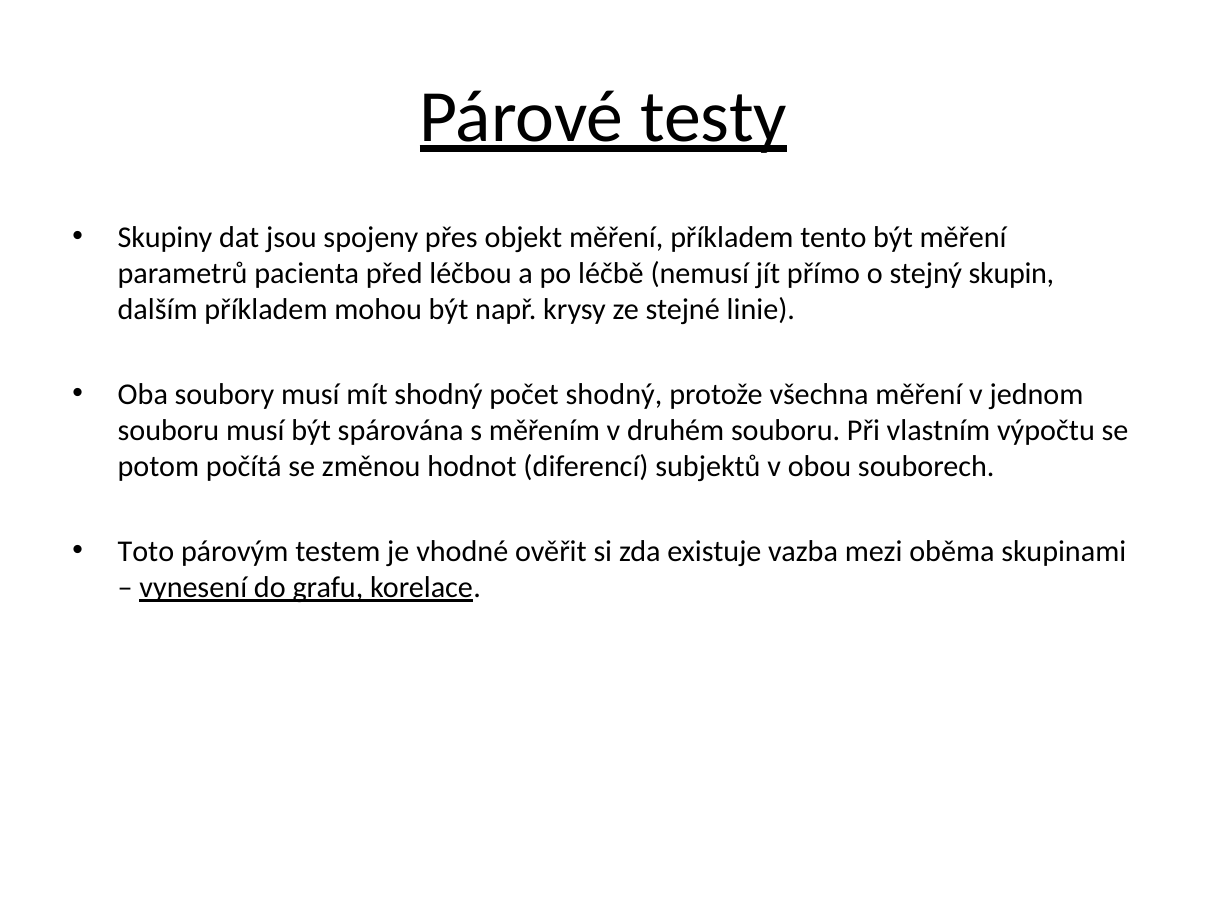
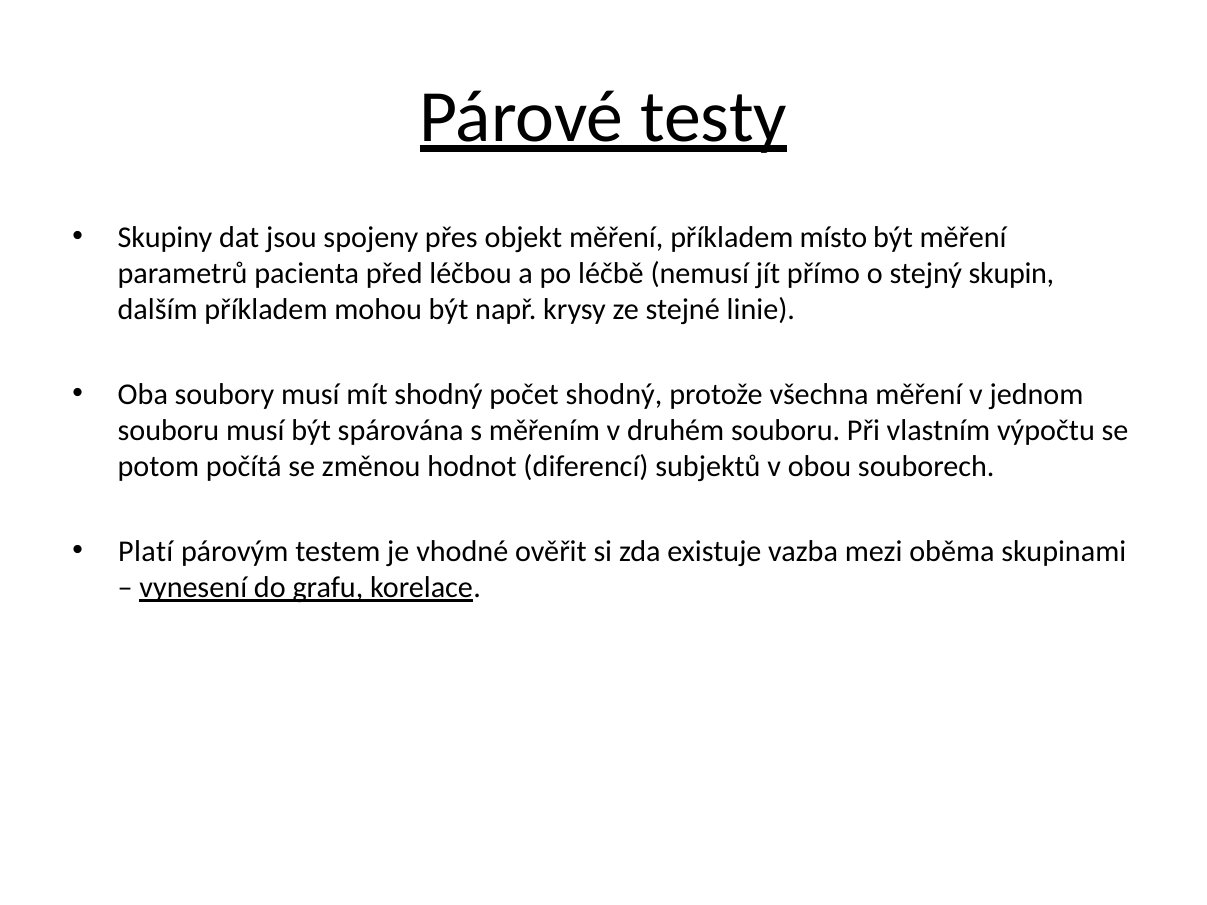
tento: tento -> místo (834, 237)
Toto: Toto -> Platí (146, 551)
